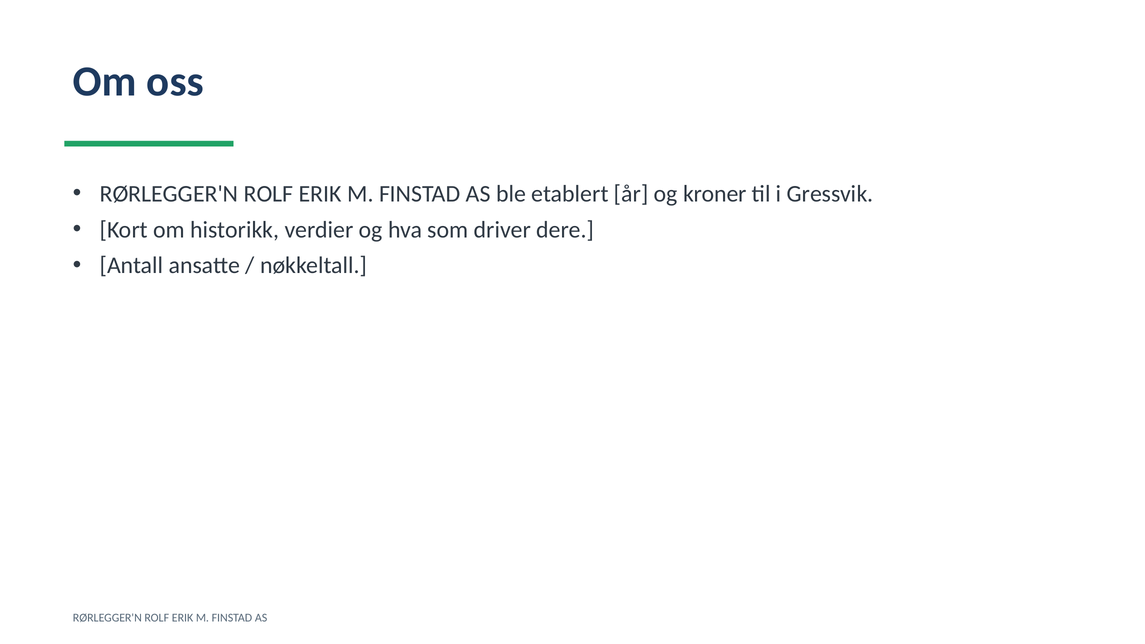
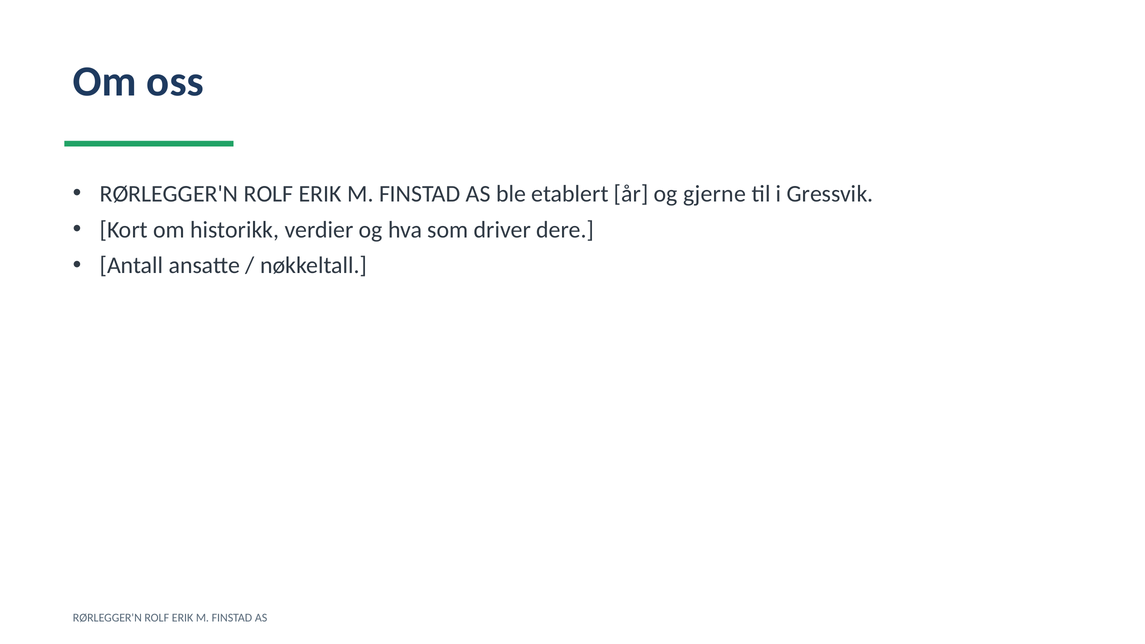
kroner: kroner -> gjerne (715, 194)
